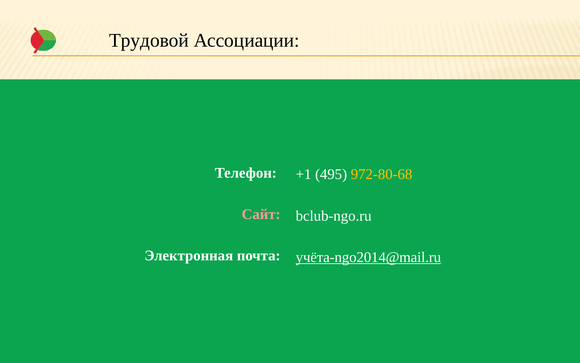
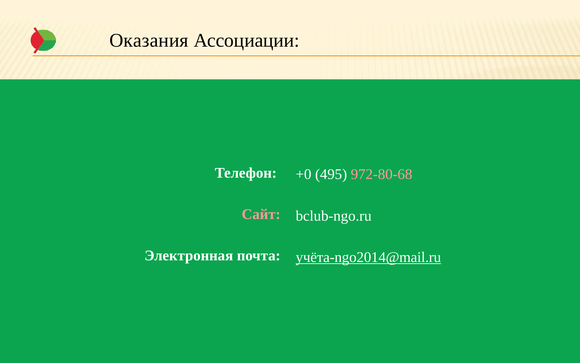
Трудовой: Трудовой -> Оказания (149, 40)
+1: +1 -> +0 (304, 174)
972-80-68 colour: yellow -> pink (382, 174)
